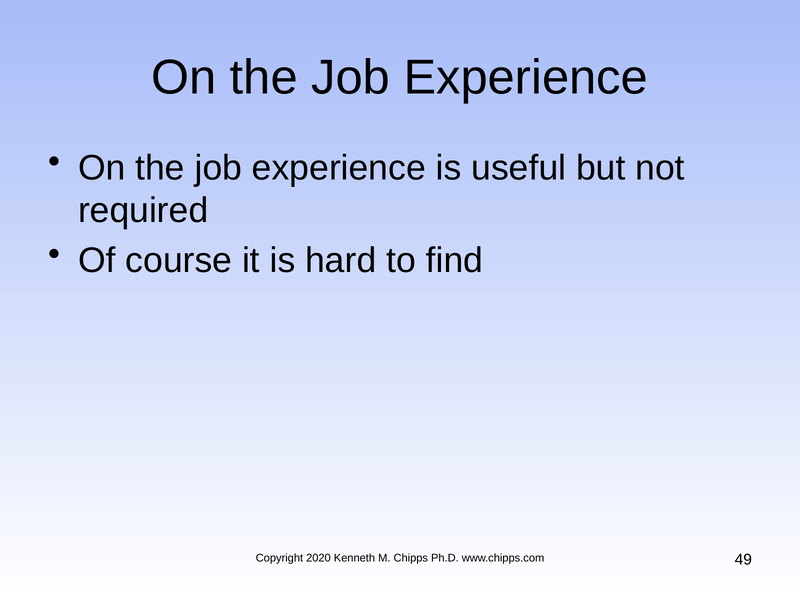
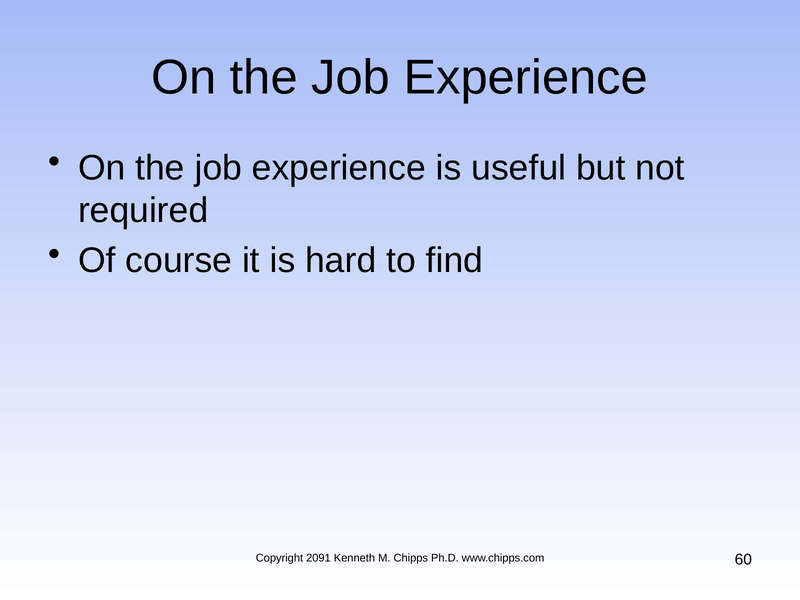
2020: 2020 -> 2091 (318, 558)
49: 49 -> 60 (743, 559)
